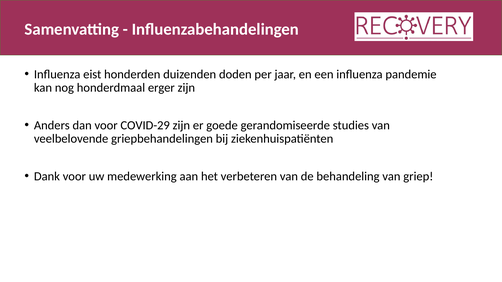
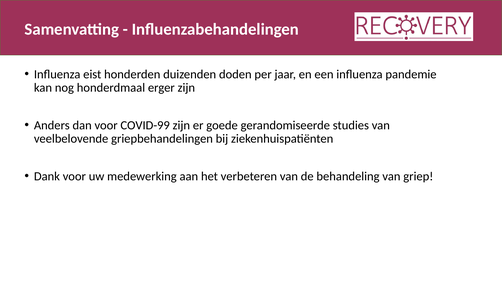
COVID-29: COVID-29 -> COVID-99 (145, 125)
